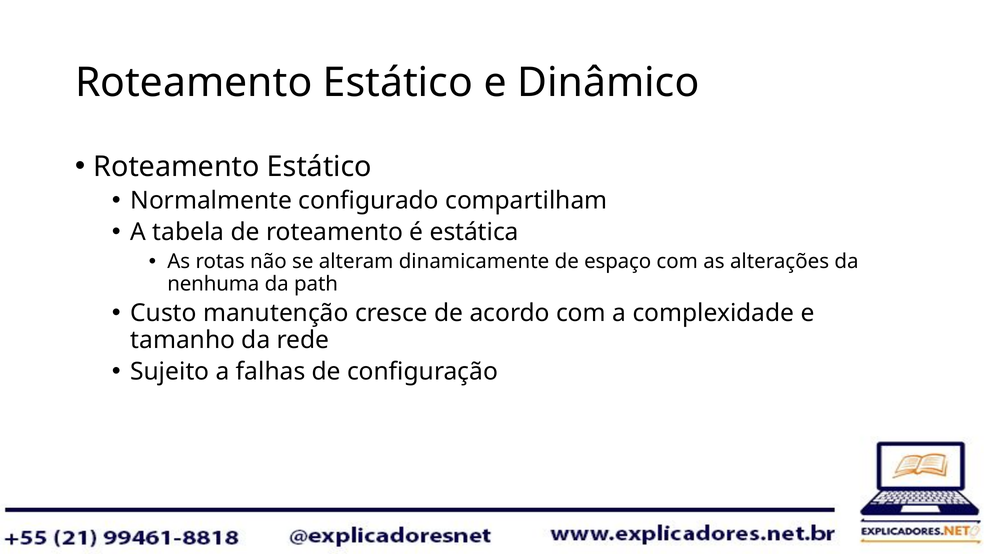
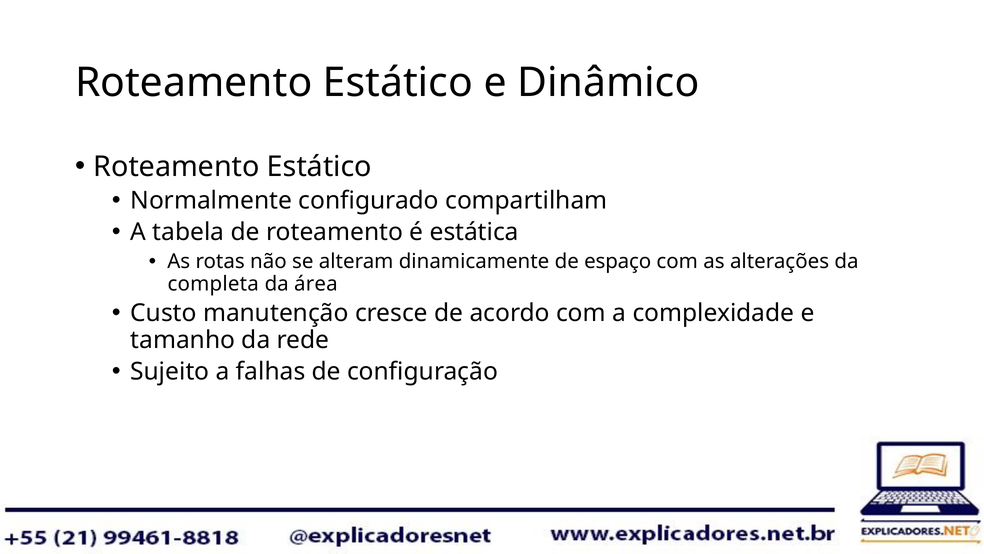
nenhuma: nenhuma -> completa (213, 284)
path: path -> área (316, 284)
